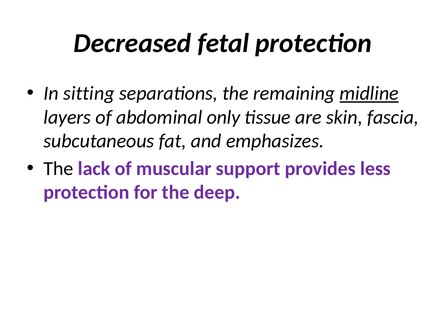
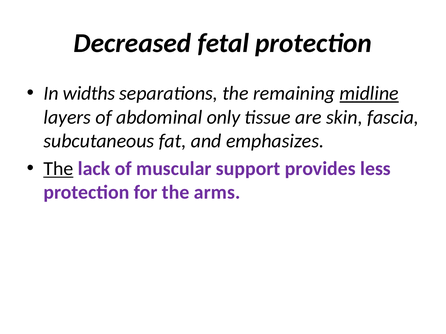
sitting: sitting -> widths (89, 94)
The underline: none -> present (58, 169)
deep: deep -> arms (217, 193)
